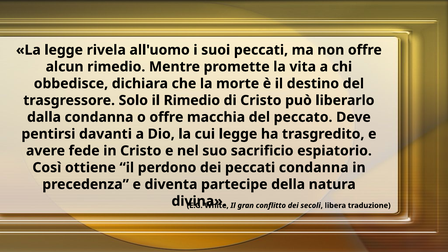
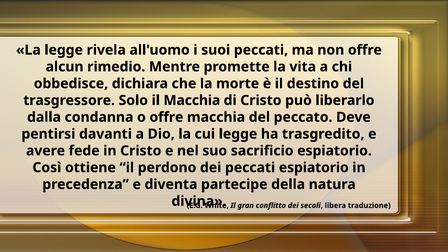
il Rimedio: Rimedio -> Macchia (192, 100)
peccati condanna: condanna -> espiatorio (314, 168)
